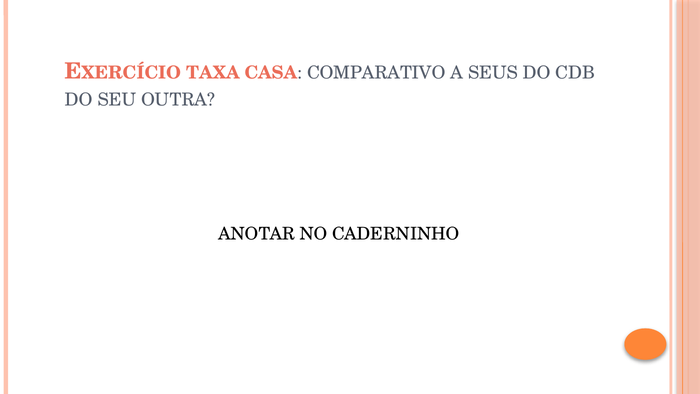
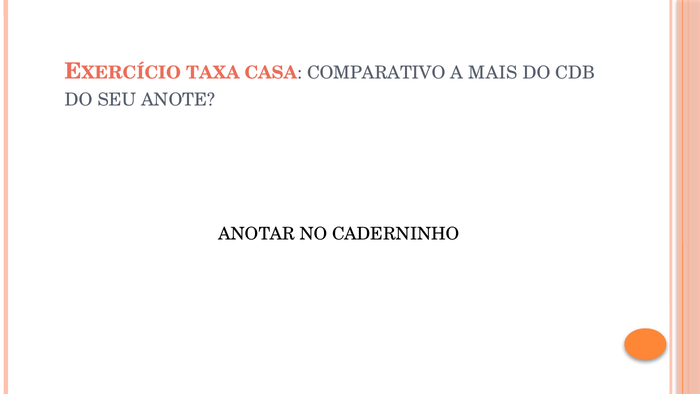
SEUS: SEUS -> MAIS (493, 73)
OUTRA: OUTRA -> ANOTE (178, 100)
